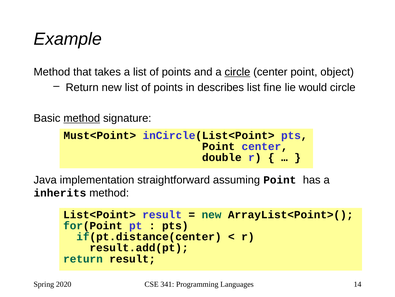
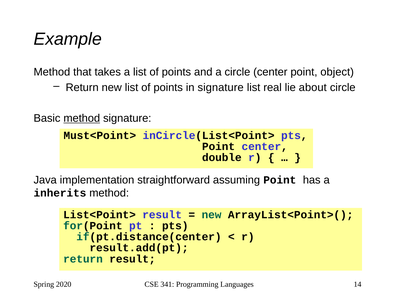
circle underline: present -> none (237, 72)
in describes: describes -> signature (221, 87)
fine: fine -> real (273, 87)
would: would -> about (313, 87)
